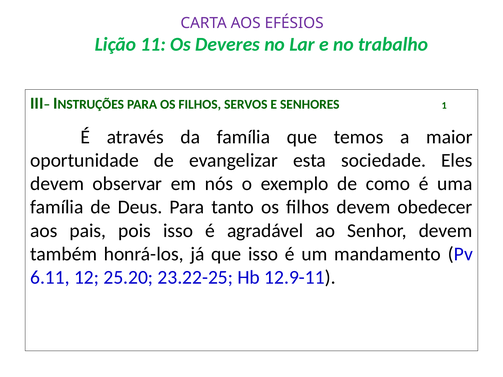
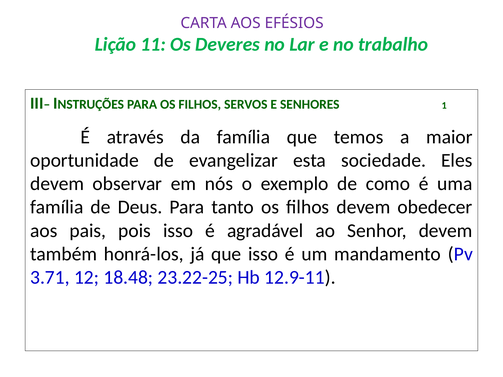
6.11: 6.11 -> 3.71 (50, 278)
25.20: 25.20 -> 18.48 (128, 278)
